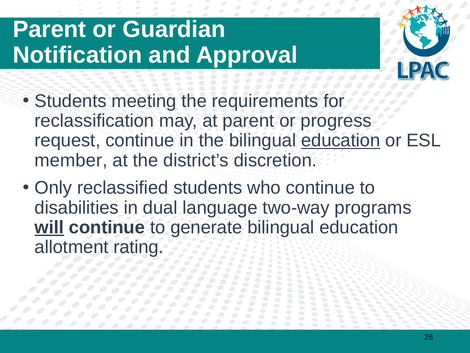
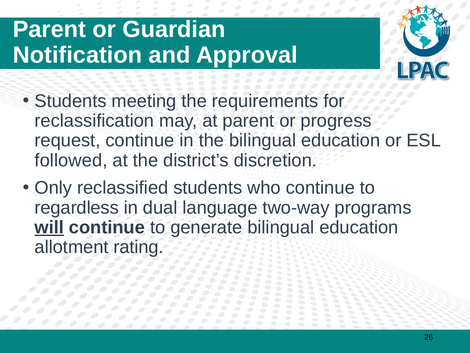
education underline: present -> none (341, 140)
member: member -> followed (71, 160)
disabilities: disabilities -> regardless (77, 207)
